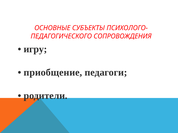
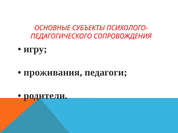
приобщение: приобщение -> проживания (53, 73)
